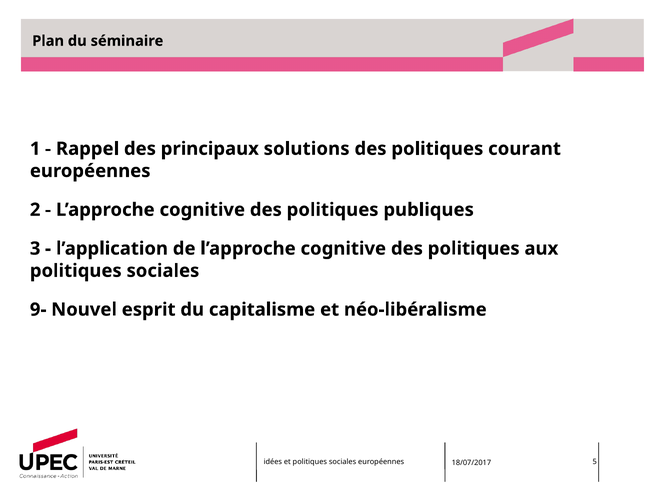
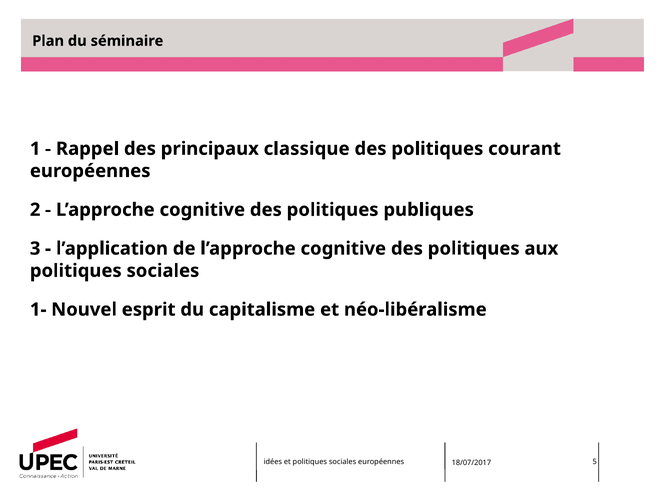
solutions: solutions -> classique (307, 149)
9-: 9- -> 1- (38, 309)
